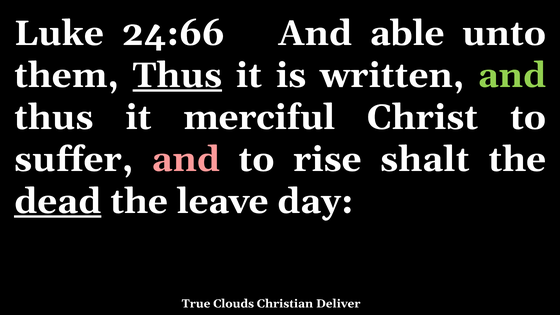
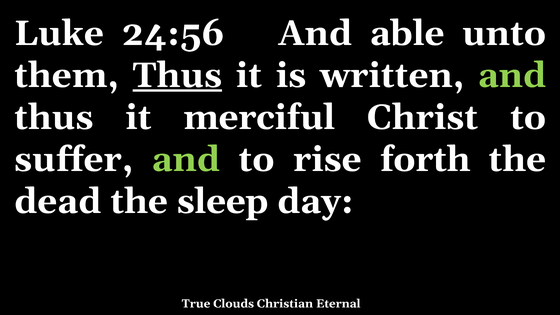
24:66: 24:66 -> 24:56 (173, 33)
and colour: pink -> light green (186, 159)
shalt: shalt -> forth (425, 159)
dead underline: present -> none (58, 201)
leave: leave -> sleep (223, 201)
Deliver: Deliver -> Eternal (338, 304)
